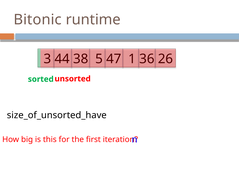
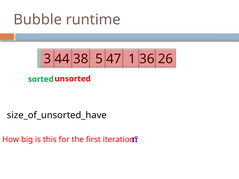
Bitonic: Bitonic -> Bubble (38, 20)
